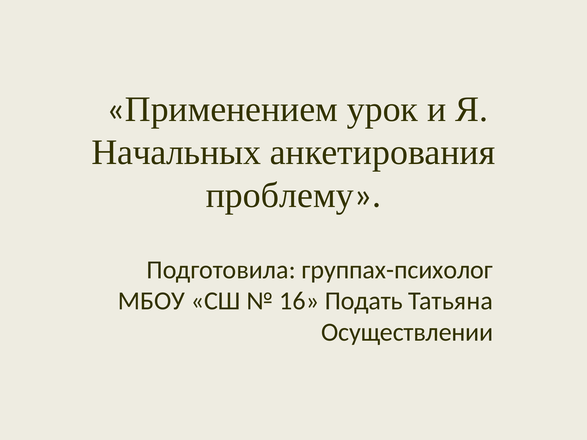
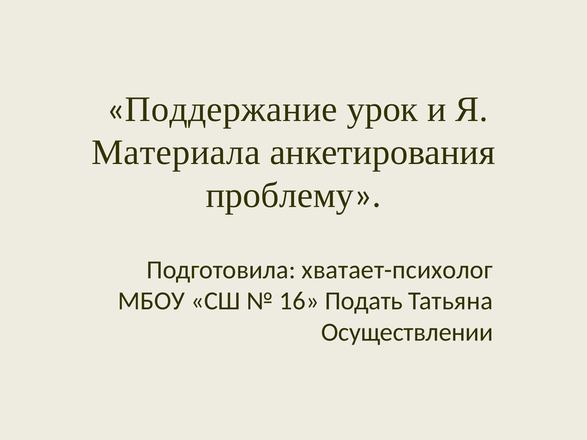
Применением: Применением -> Поддержание (231, 109)
Начальных: Начальных -> Материала (176, 152)
группах-психолог: группах-психолог -> хватает-психолог (397, 270)
